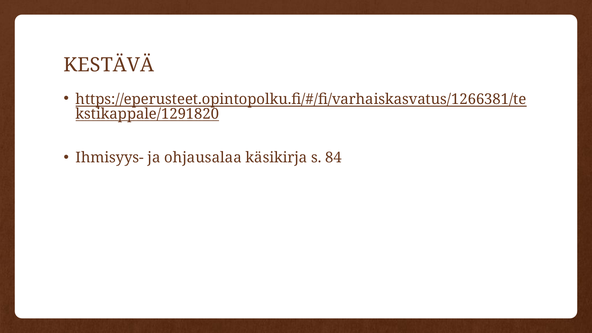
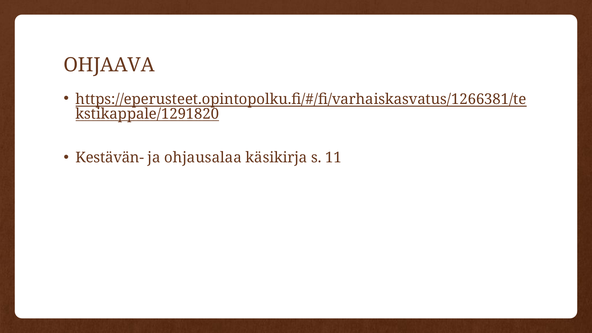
KESTÄVÄ: KESTÄVÄ -> OHJAAVA (109, 65)
Ihmisyys-: Ihmisyys- -> Kestävän- (110, 158)
84: 84 -> 11 (334, 158)
